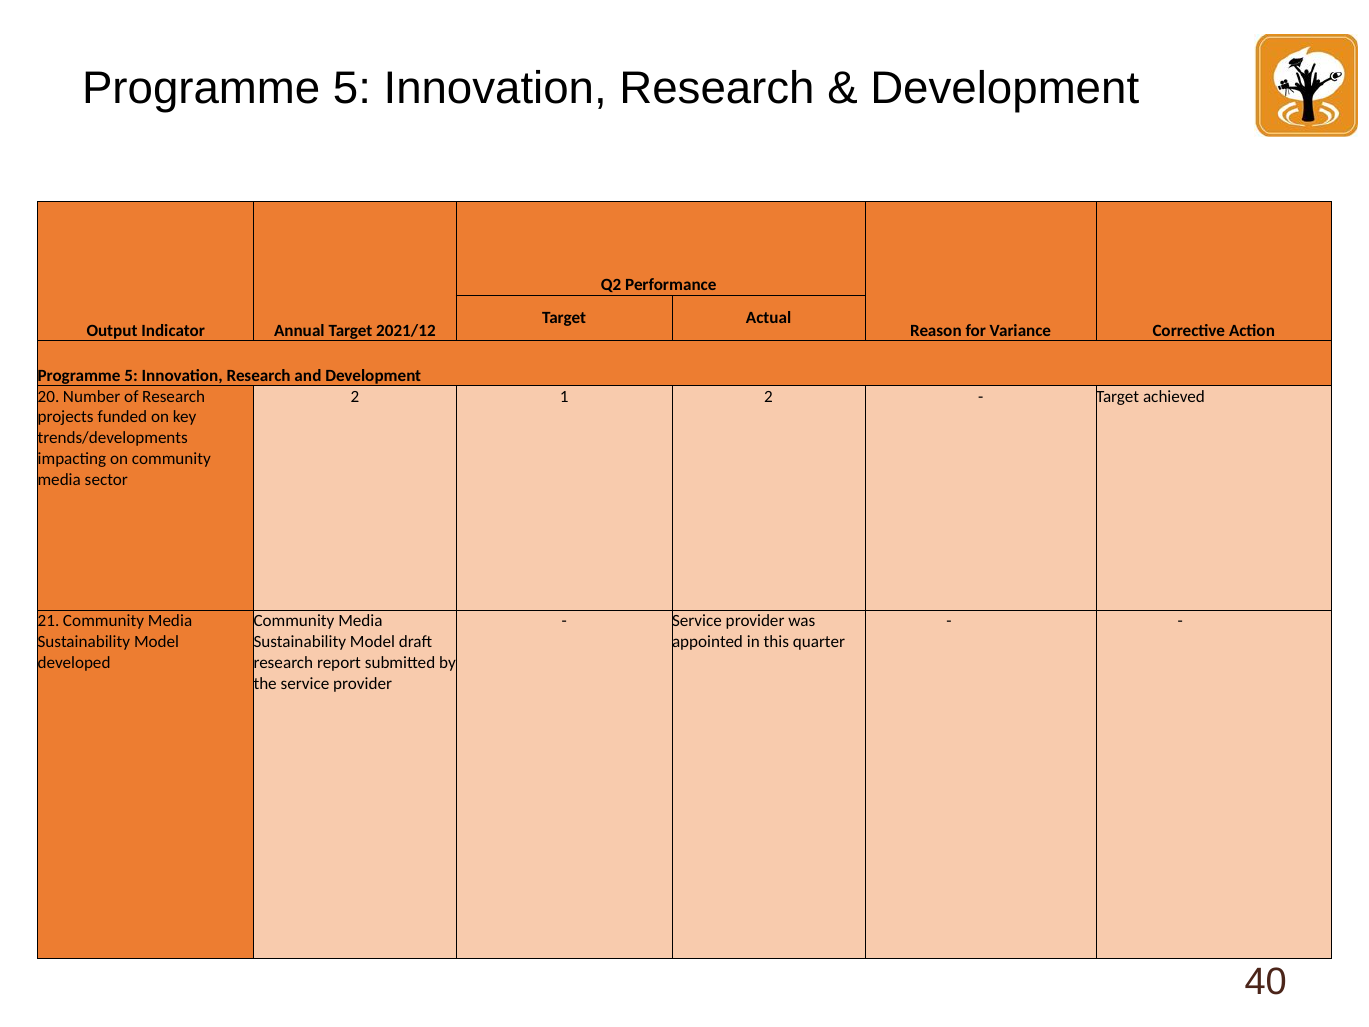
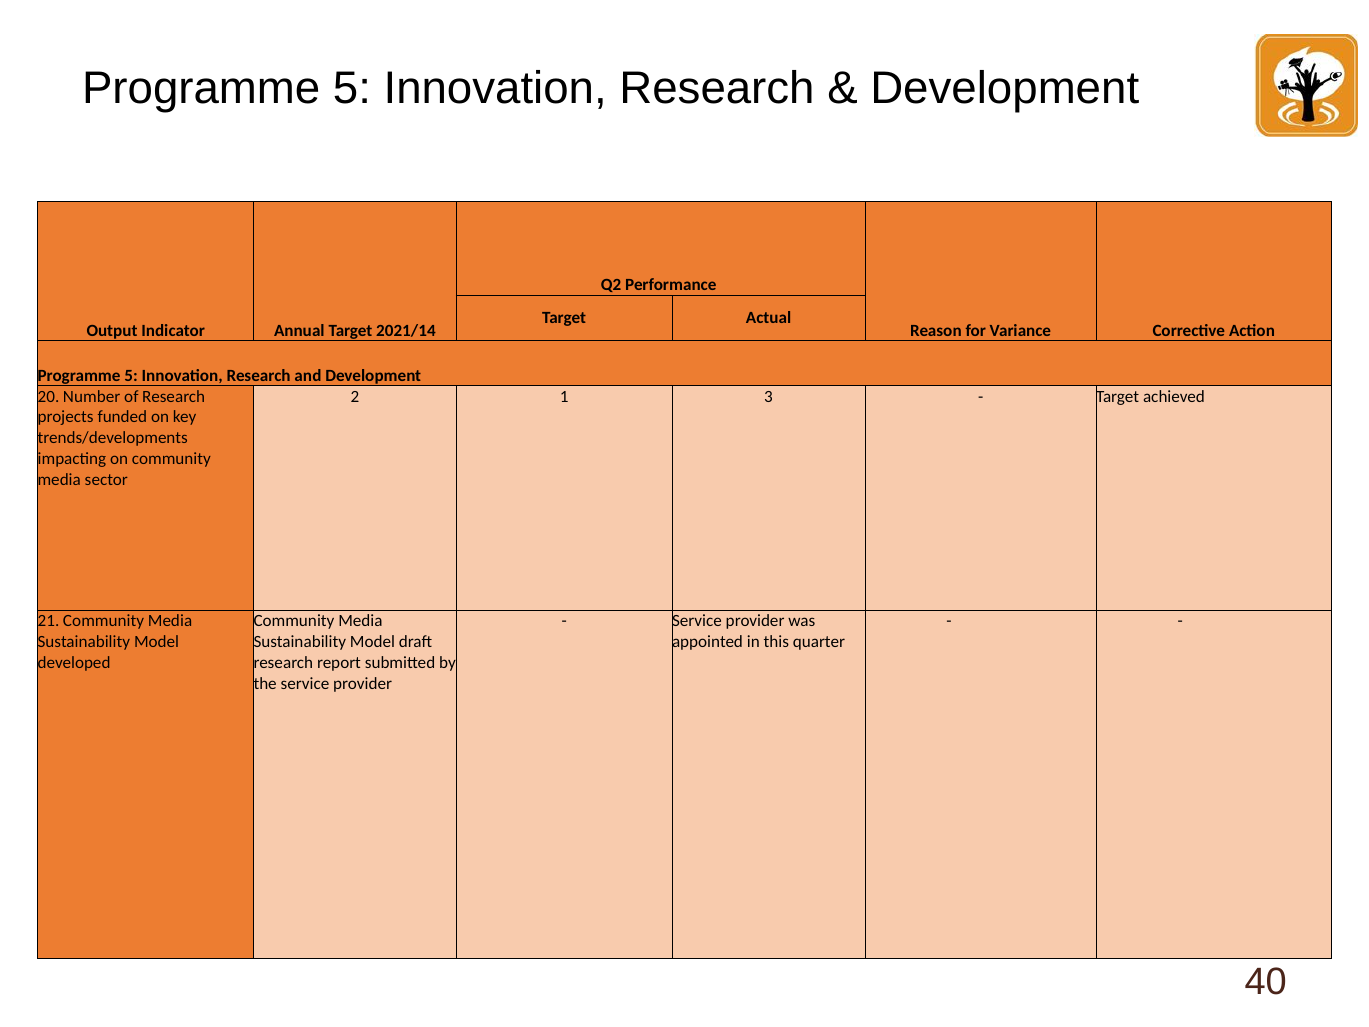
2021/12: 2021/12 -> 2021/14 (406, 330)
1 2: 2 -> 3 (769, 396)
